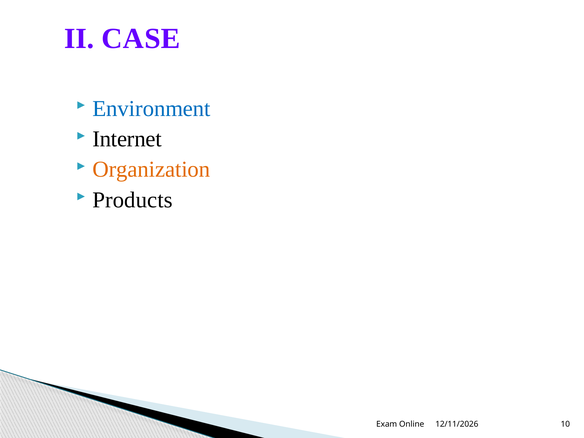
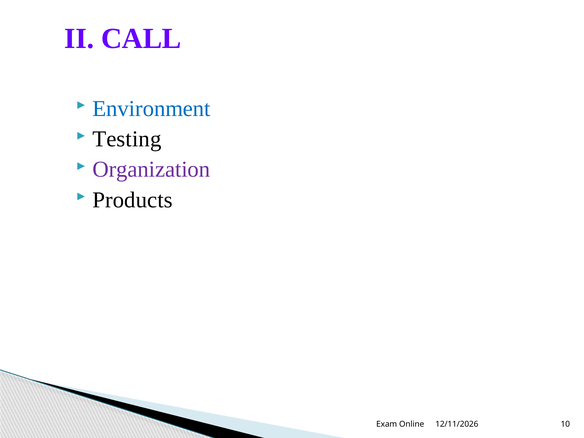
CASE: CASE -> CALL (141, 39)
Internet: Internet -> Testing (127, 139)
Organization colour: orange -> purple (151, 169)
